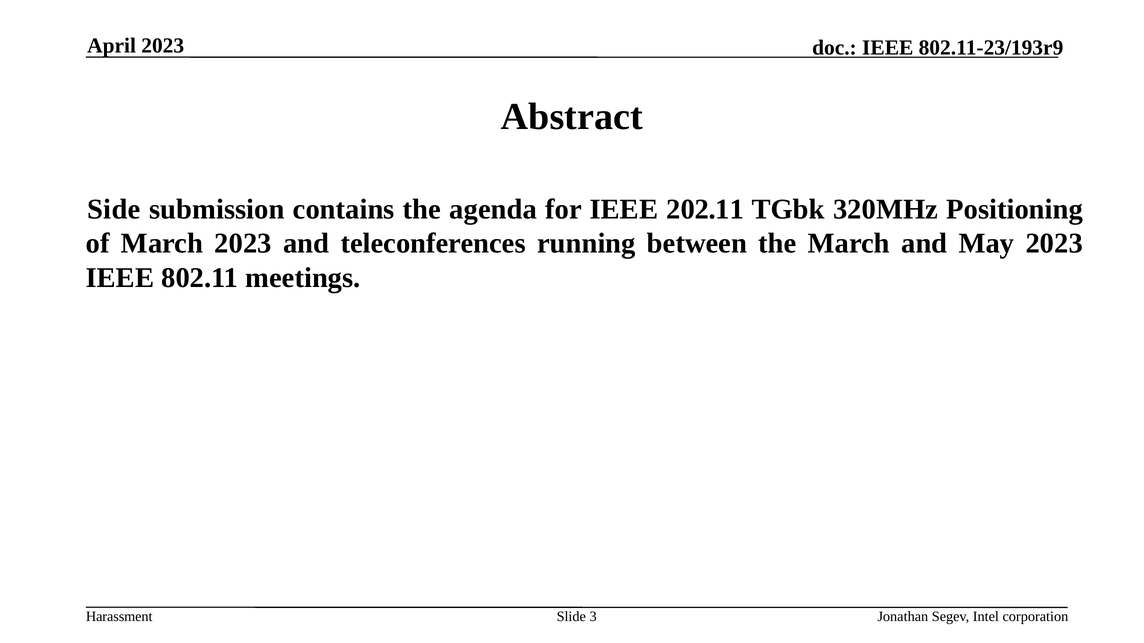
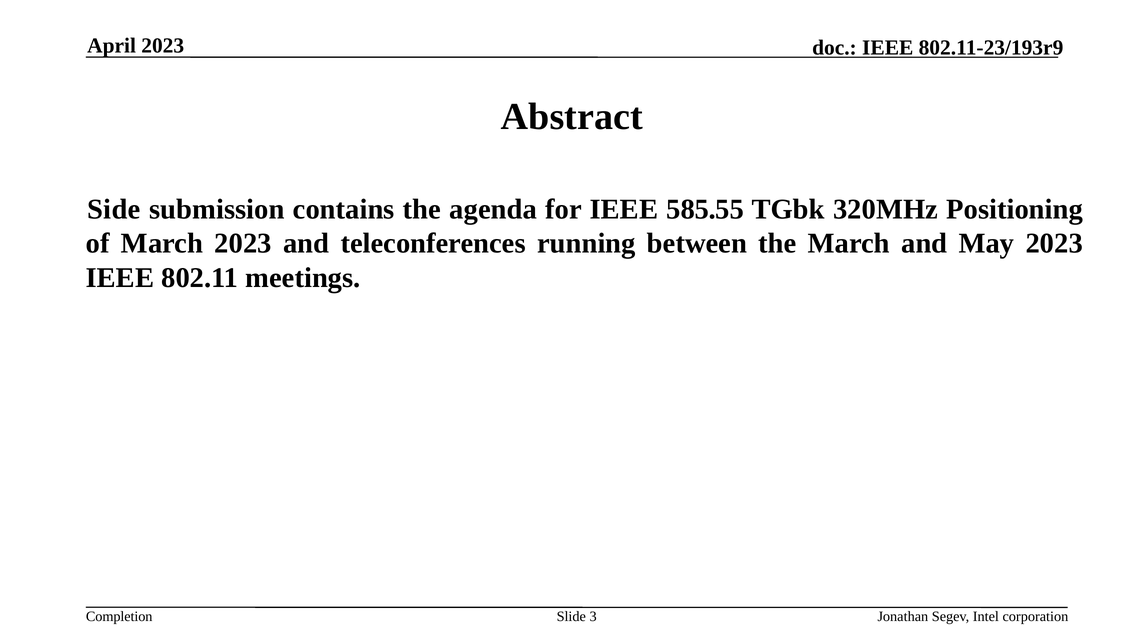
202.11: 202.11 -> 585.55 (705, 209)
Harassment: Harassment -> Completion (119, 617)
